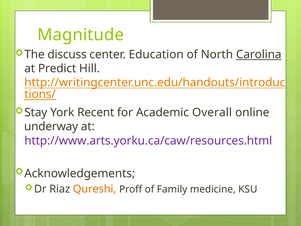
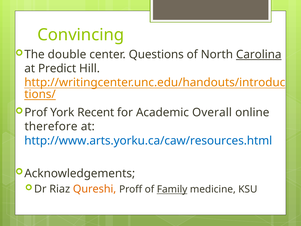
Magnitude: Magnitude -> Convincing (81, 35)
discuss: discuss -> double (67, 54)
Education: Education -> Questions (156, 54)
Stay: Stay -> Prof (36, 112)
underway: underway -> therefore (51, 126)
http://www.arts.yorku.ca/caw/resources.html colour: purple -> blue (148, 140)
Family underline: none -> present (172, 189)
